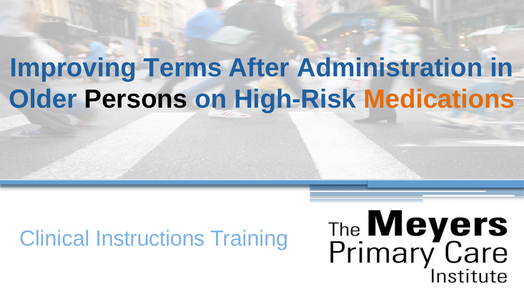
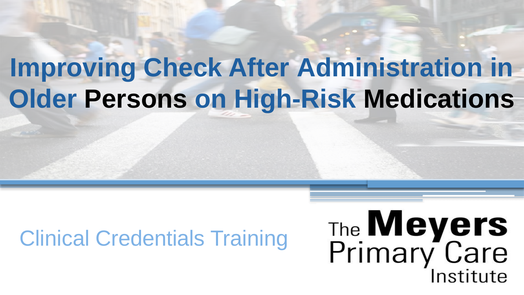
Terms: Terms -> Check (183, 68)
Medications colour: orange -> black (439, 99)
Instructions: Instructions -> Credentials (150, 238)
